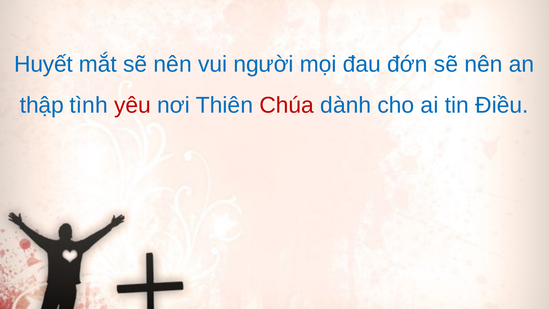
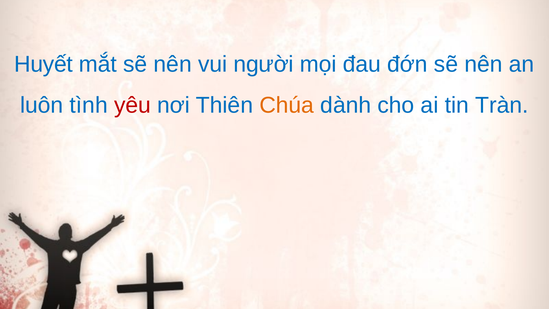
thập: thập -> luôn (42, 105)
Chúa colour: red -> orange (287, 105)
Điều: Điều -> Tràn (502, 105)
